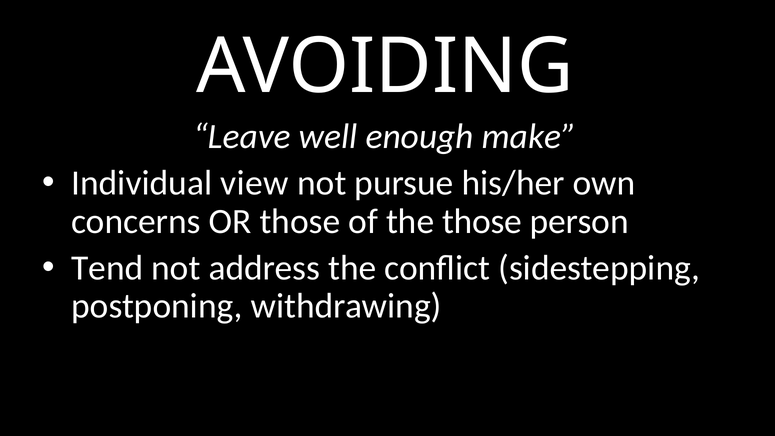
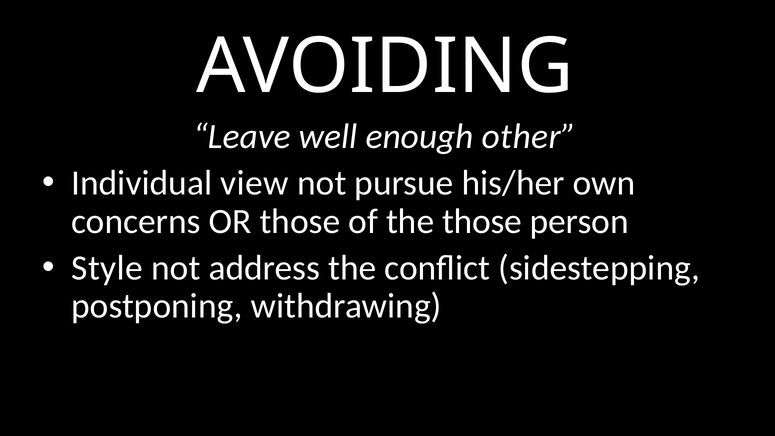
make: make -> other (529, 137)
Tend: Tend -> Style (107, 268)
